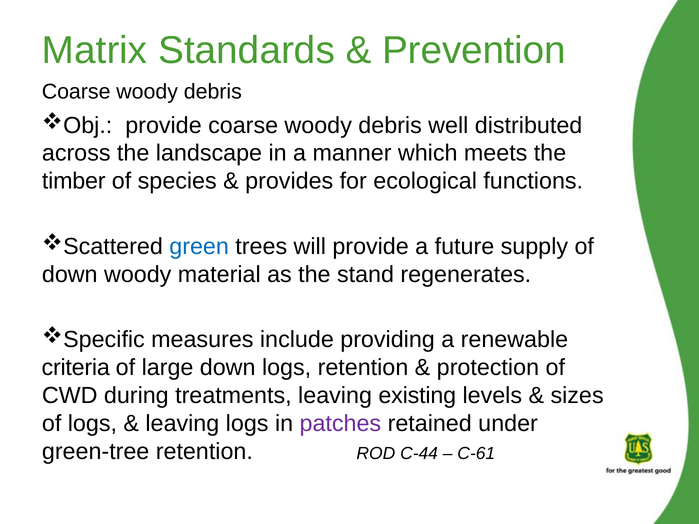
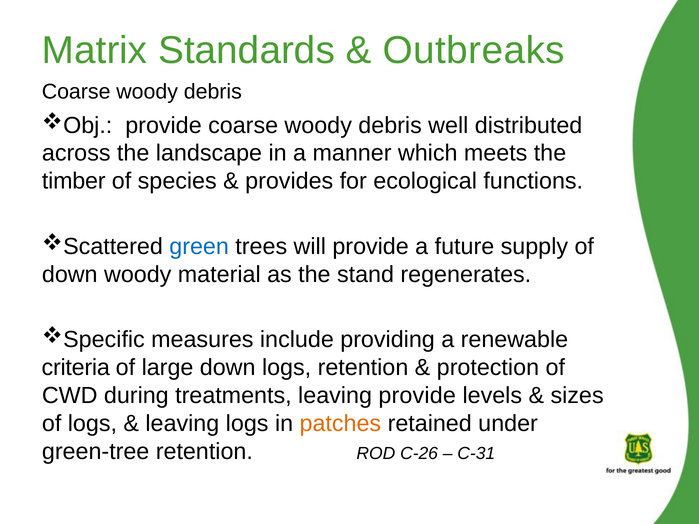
Prevention: Prevention -> Outbreaks (474, 51)
leaving existing: existing -> provide (417, 396)
patches colour: purple -> orange (340, 424)
C-44: C-44 -> C-26 (419, 454)
C-61: C-61 -> C-31 (476, 454)
